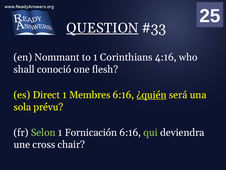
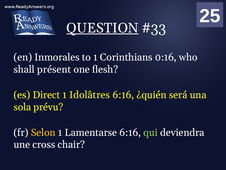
Nommant: Nommant -> Inmorales (57, 57)
4:16: 4:16 -> 0:16 (166, 57)
conoció: conoció -> présent (54, 69)
Membres: Membres -> Idolâtres (90, 95)
¿quién underline: present -> none (151, 95)
Selon colour: light green -> yellow (43, 132)
Fornicación: Fornicación -> Lamentarse (91, 132)
